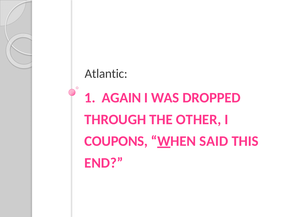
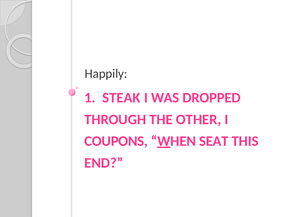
Atlantic: Atlantic -> Happily (106, 74)
AGAIN: AGAIN -> STEAK (121, 98)
SAID: SAID -> SEAT (214, 141)
